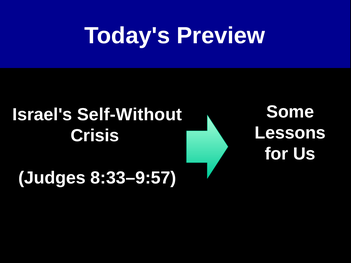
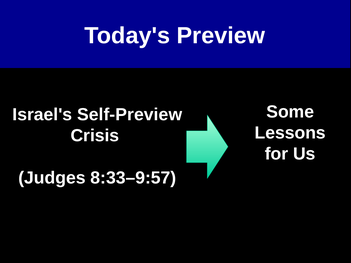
Self-Without: Self-Without -> Self-Preview (130, 115)
